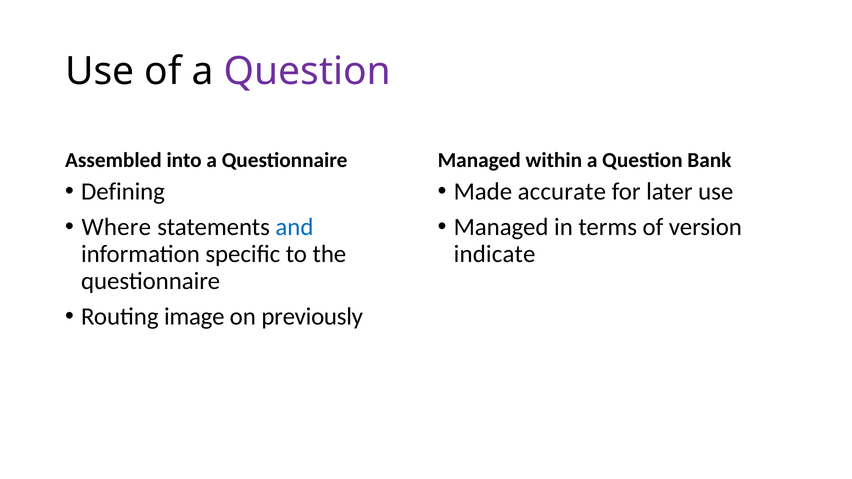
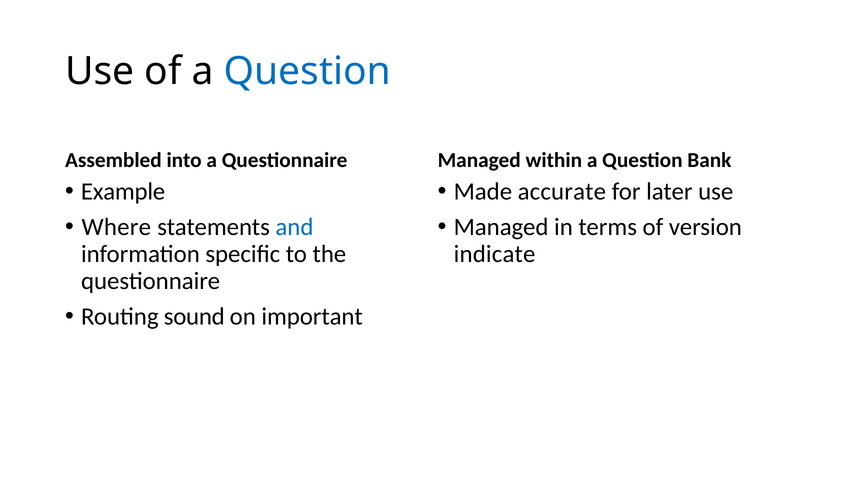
Question colour: purple -> blue (307, 72)
Defining: Defining -> Example (123, 192)
image: image -> sound (194, 317)
previously: previously -> important (312, 317)
